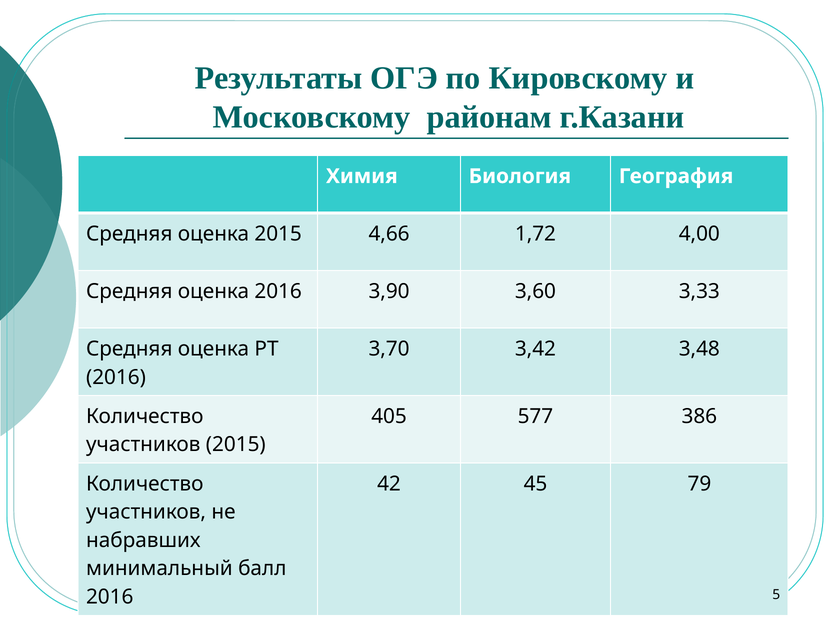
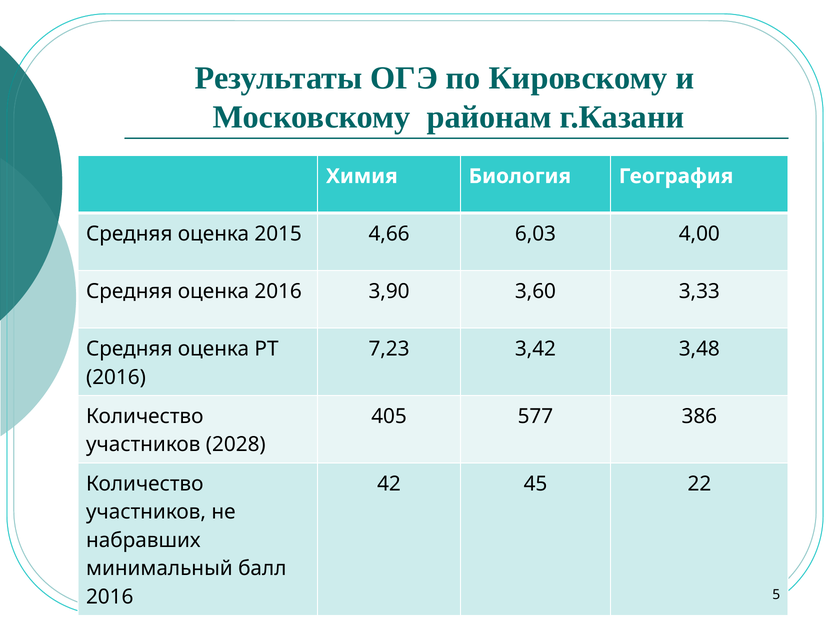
1,72: 1,72 -> 6,03 (535, 234)
3,70: 3,70 -> 7,23 (389, 349)
участников 2015: 2015 -> 2028 (236, 445)
79: 79 -> 22 (699, 484)
